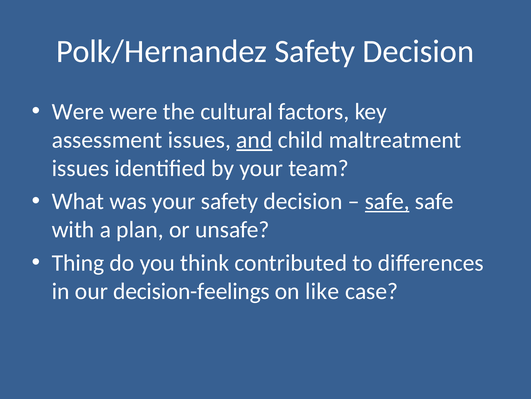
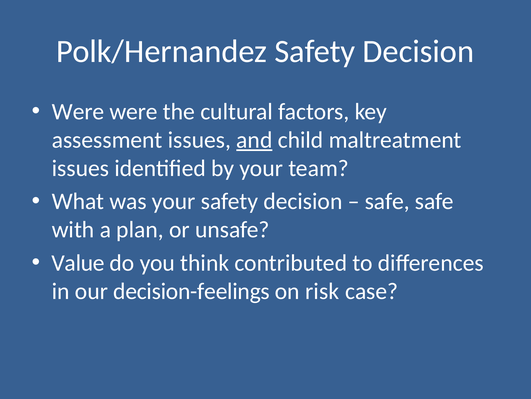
safe underline: present -> none (387, 201)
Thing: Thing -> Value (78, 262)
like: like -> risk (322, 291)
